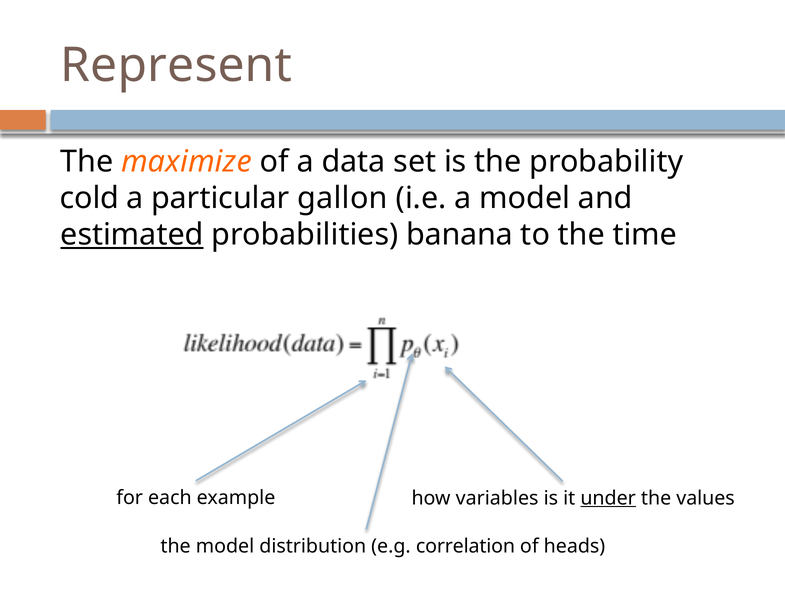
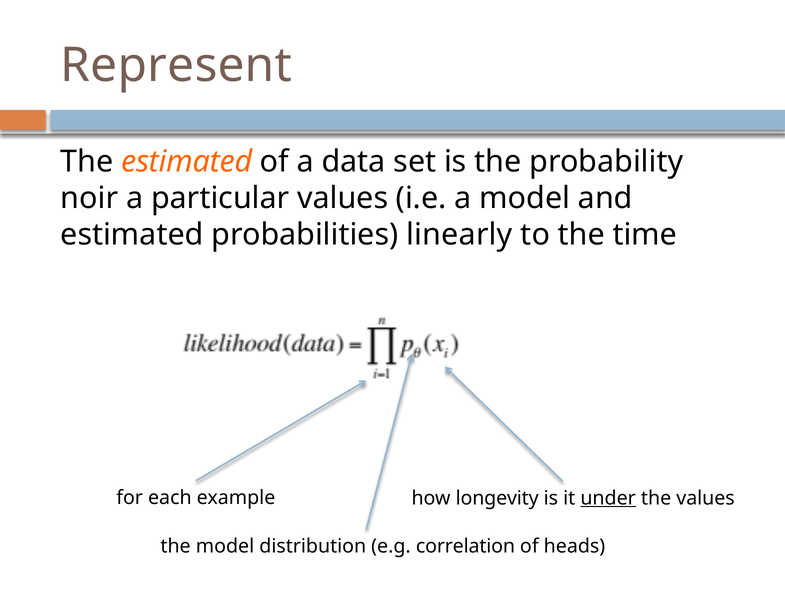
The maximize: maximize -> estimated (187, 162)
cold: cold -> noir (89, 198)
particular gallon: gallon -> values (343, 198)
estimated underline: present -> none (132, 235)
banana: banana -> linearly (459, 235)
variables: variables -> longevity (497, 498)
